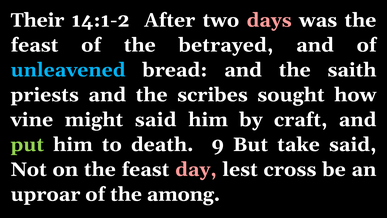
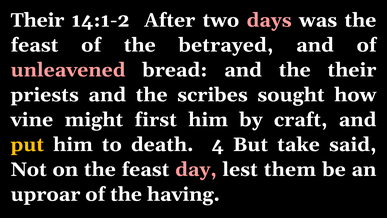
unleavened colour: light blue -> pink (68, 70)
the saith: saith -> their (352, 70)
might said: said -> first (156, 120)
put colour: light green -> yellow (27, 144)
9: 9 -> 4 (218, 144)
cross: cross -> them (290, 169)
among: among -> having (183, 194)
